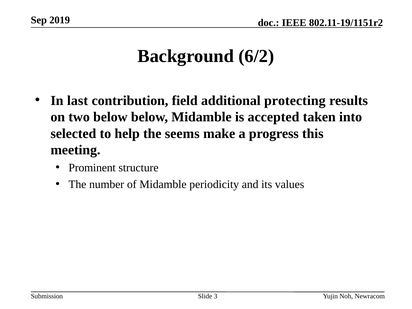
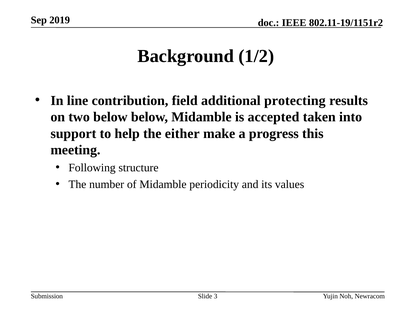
6/2: 6/2 -> 1/2 (256, 56)
last: last -> line (78, 101)
selected: selected -> support (73, 134)
seems: seems -> either (182, 134)
Prominent: Prominent -> Following (92, 168)
